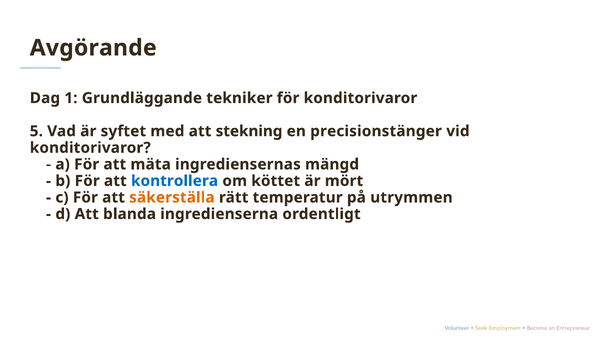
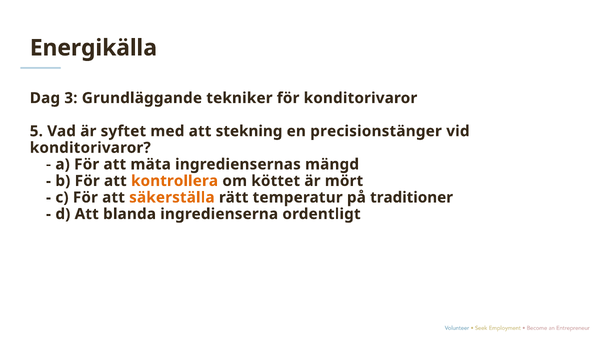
Avgörande: Avgörande -> Energikälla (93, 48)
1: 1 -> 3 (71, 98)
kontrollera colour: blue -> orange (174, 181)
utrymmen: utrymmen -> traditioner (412, 198)
